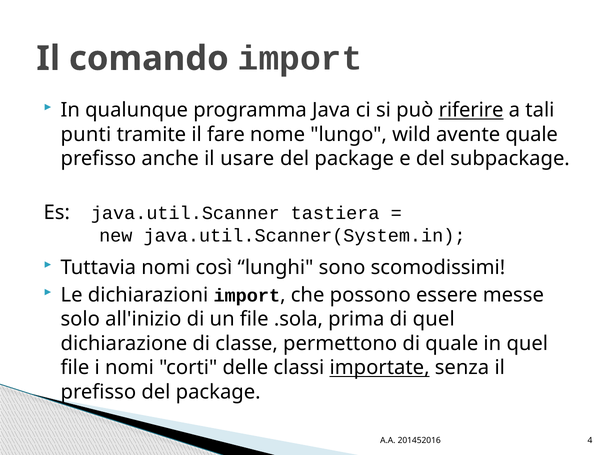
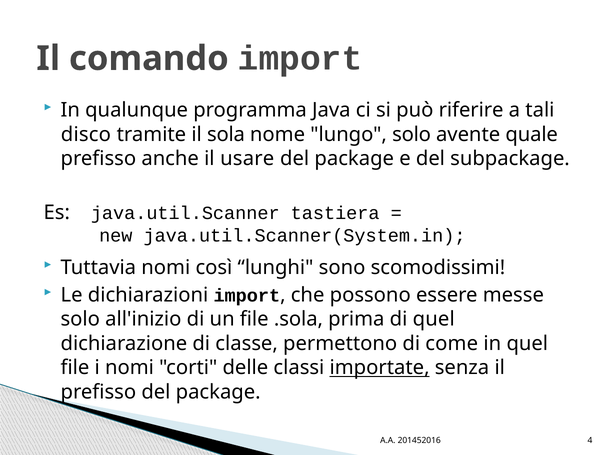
riferire underline: present -> none (471, 110)
punti: punti -> disco (86, 135)
fare: fare -> sola (226, 135)
lungo wild: wild -> solo (412, 135)
di quale: quale -> come (452, 344)
